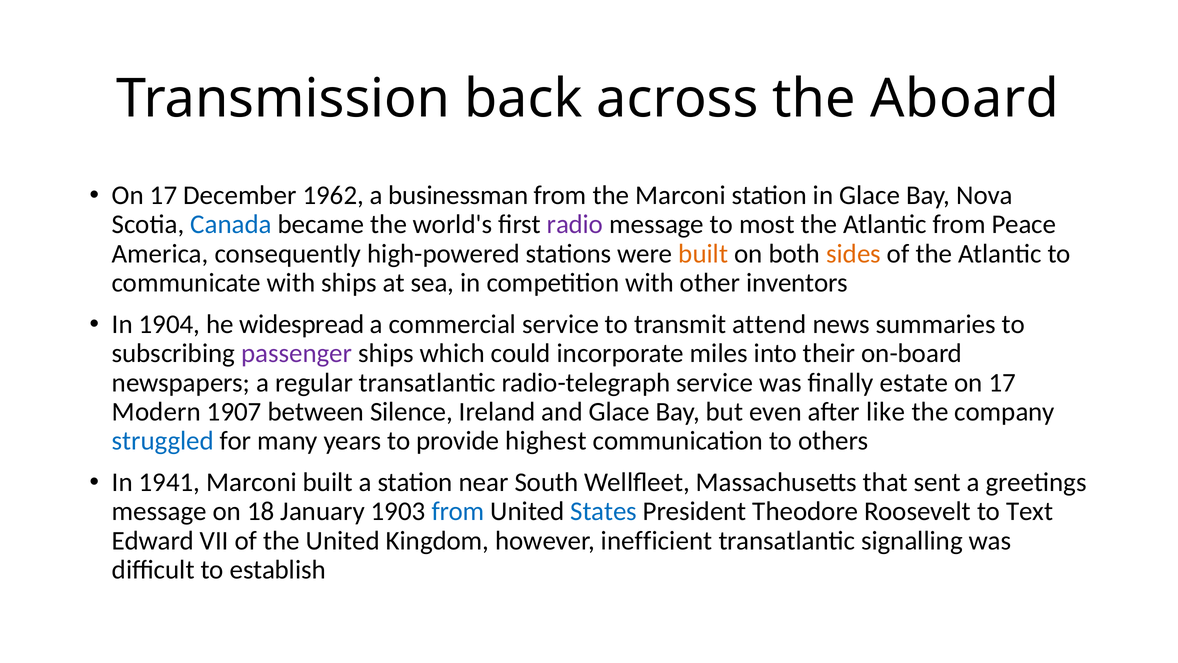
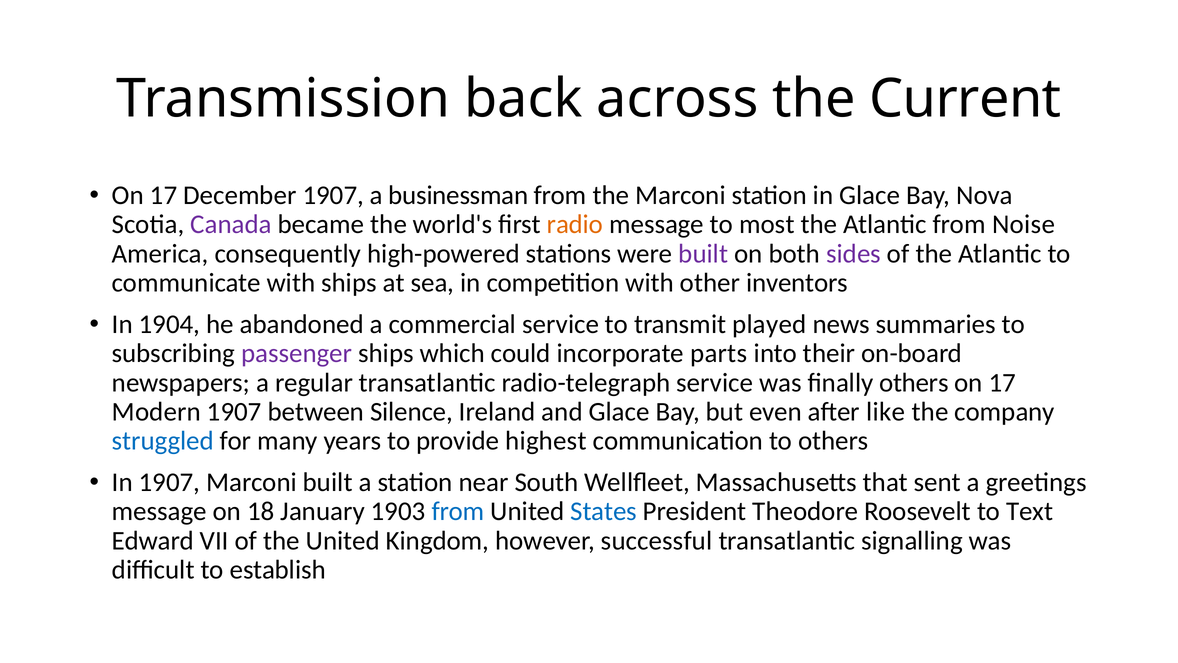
Aboard: Aboard -> Current (965, 99)
December 1962: 1962 -> 1907 (333, 195)
Canada colour: blue -> purple (231, 224)
radio colour: purple -> orange (575, 224)
Peace: Peace -> Noise (1024, 224)
built colour: orange -> purple (703, 253)
sides colour: orange -> purple (854, 253)
widespread: widespread -> abandoned (302, 324)
attend: attend -> played (769, 324)
miles: miles -> parts (719, 353)
finally estate: estate -> others (914, 382)
In 1941: 1941 -> 1907 (169, 482)
inefficient: inefficient -> successful (657, 540)
